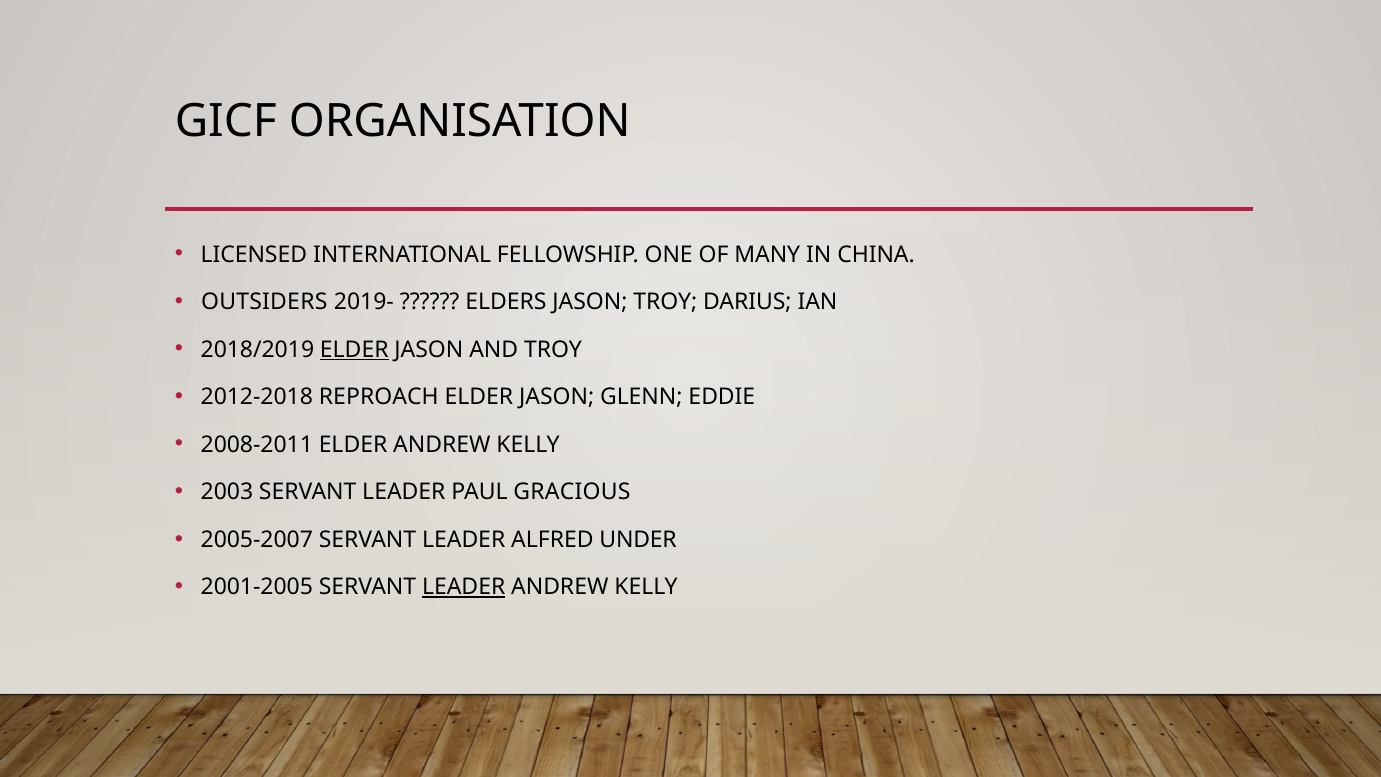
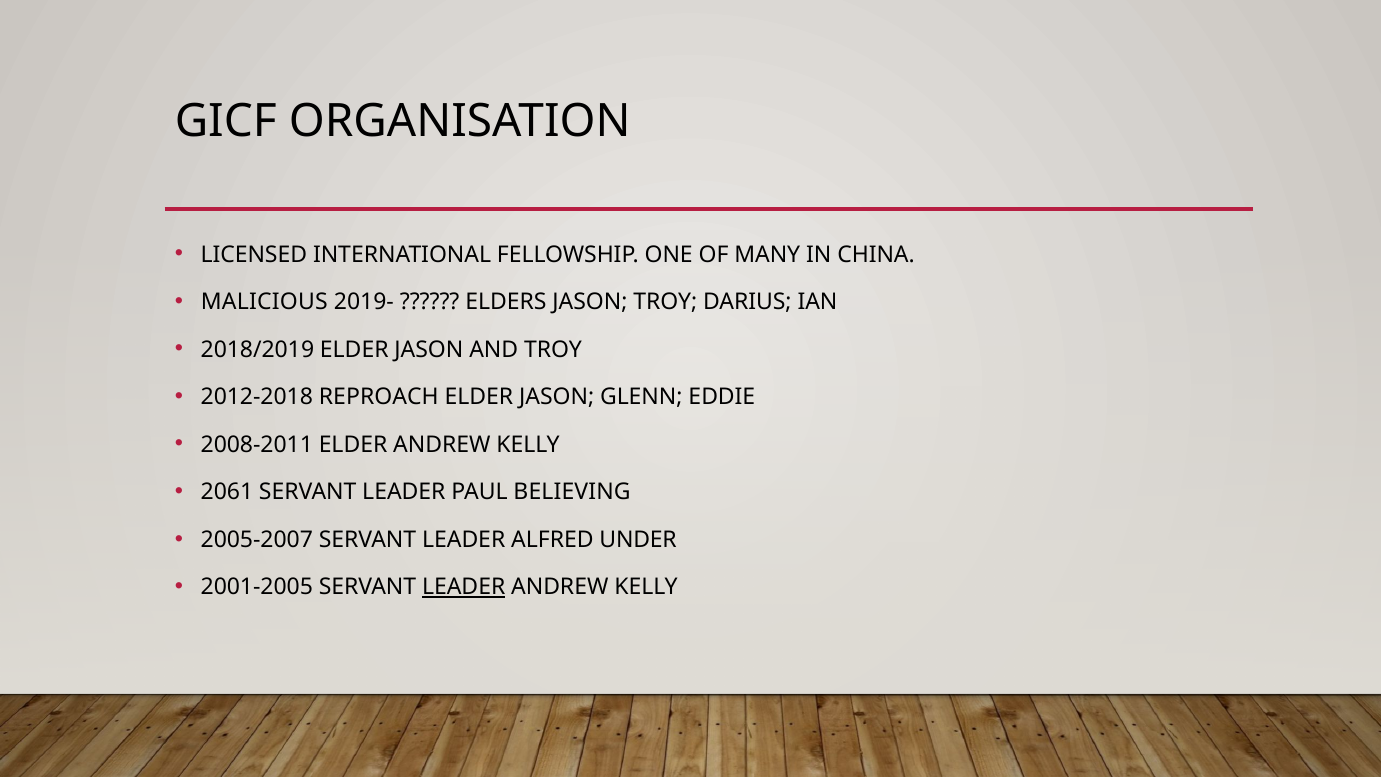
OUTSIDERS: OUTSIDERS -> MALICIOUS (264, 302)
ELDER underline: present -> none (354, 349)
2003: 2003 -> 2061 (227, 492)
GRACIOUS: GRACIOUS -> BELIEVING (572, 492)
